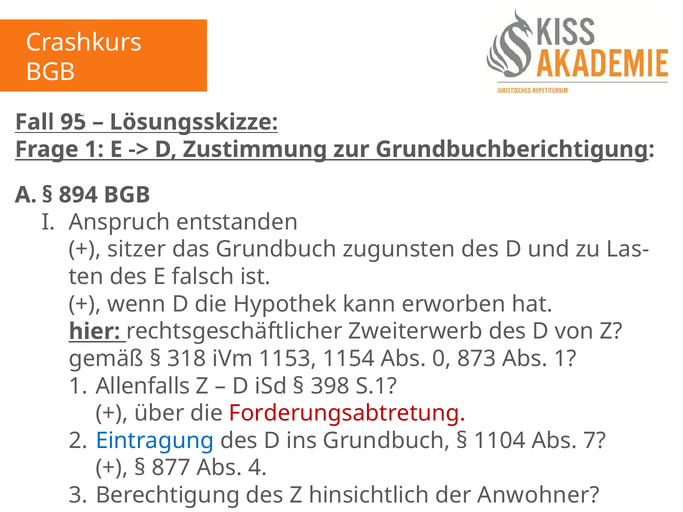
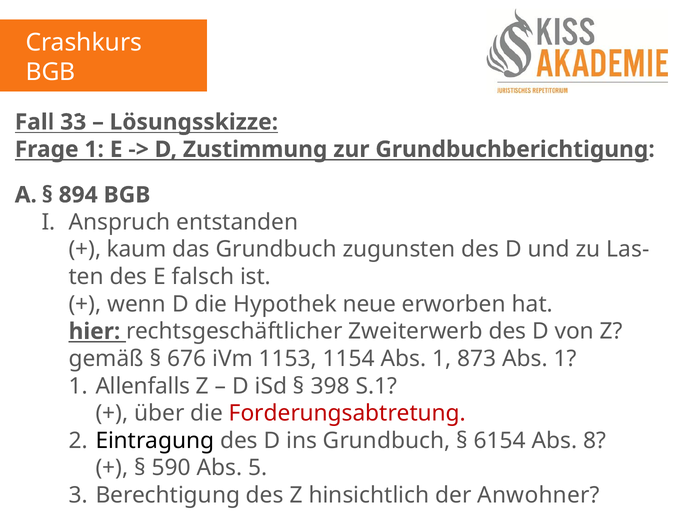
95: 95 -> 33 (73, 122)
sitzer: sitzer -> kaum (137, 250)
kann: kann -> neue (369, 304)
318: 318 -> 676 (187, 359)
1154 Abs 0: 0 -> 1 (442, 359)
Eintragung colour: blue -> black (155, 441)
1104: 1104 -> 6154 (500, 441)
7: 7 -> 8 (595, 441)
877: 877 -> 590 (171, 468)
4: 4 -> 5 (258, 468)
